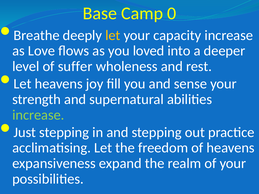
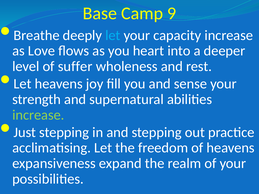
0: 0 -> 9 (172, 13)
let colour: yellow -> light blue (113, 35)
loved: loved -> heart (149, 51)
